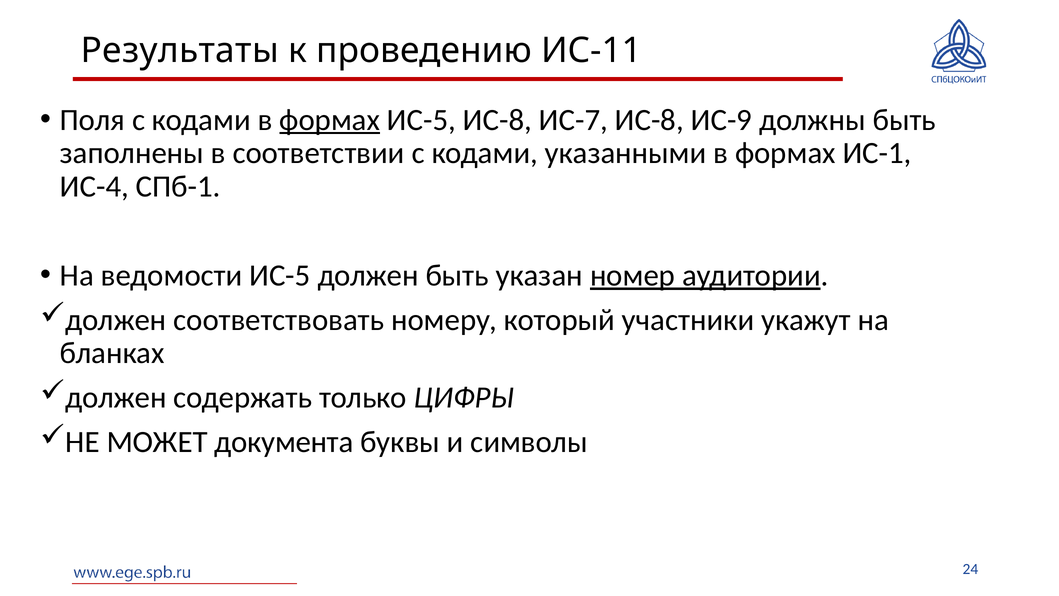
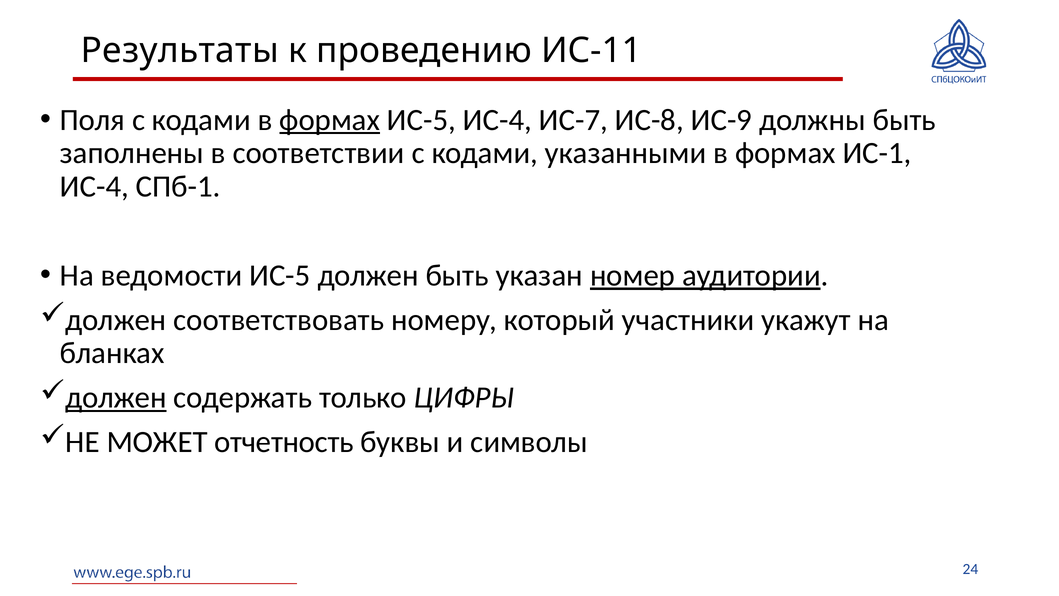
ИС-5 ИС-8: ИС-8 -> ИС-4 (497, 120)
должен underline: none -> present (116, 397)
документа: документа -> отчетность (284, 442)
